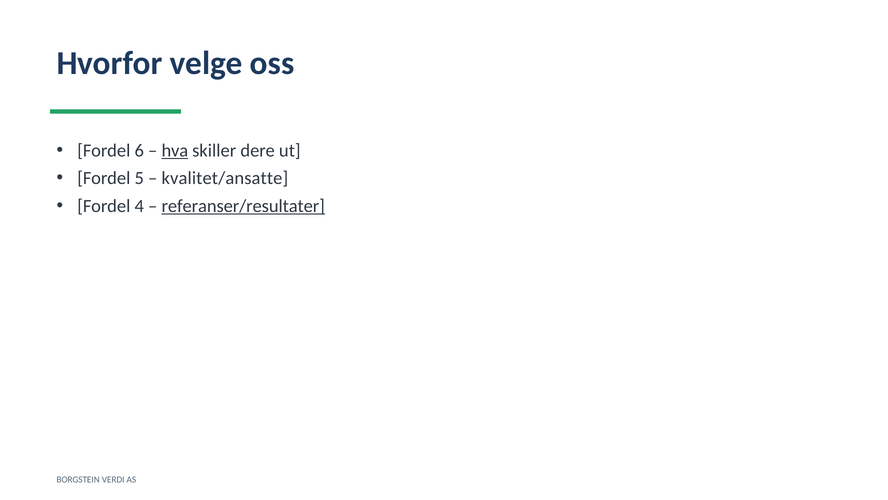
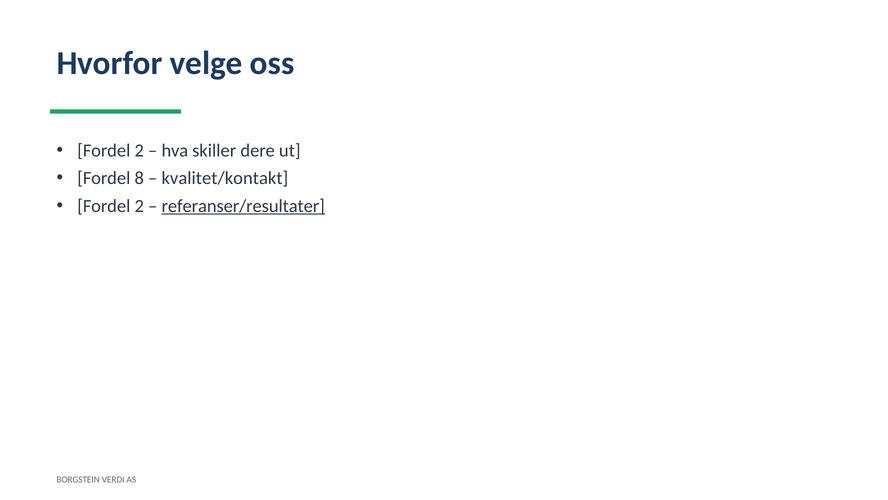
6: 6 -> 2 (139, 150)
hva underline: present -> none (175, 150)
5: 5 -> 8 (139, 178)
kvalitet/ansatte: kvalitet/ansatte -> kvalitet/kontakt (225, 178)
4: 4 -> 2 (139, 206)
